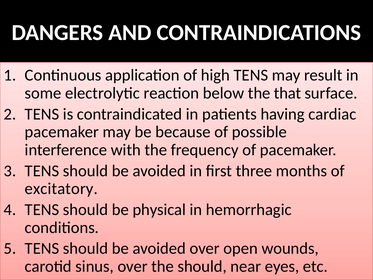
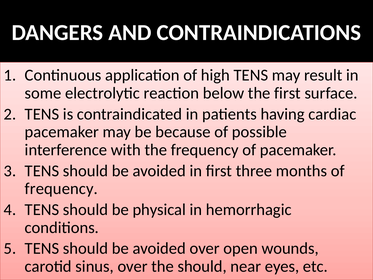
the that: that -> first (287, 93)
excitatory: excitatory -> frequency (61, 189)
